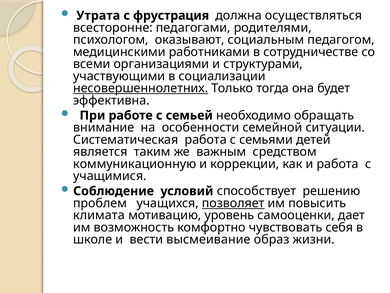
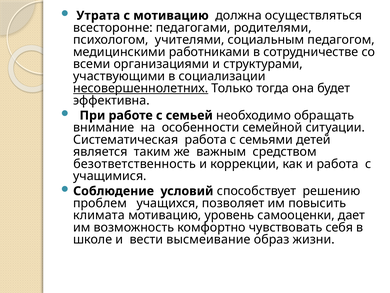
с фрустрация: фрустрация -> мотивацию (171, 16)
оказывают: оказывают -> учителями (190, 40)
коммуникационную: коммуникационную -> безответственность (135, 164)
позволяет underline: present -> none (233, 203)
